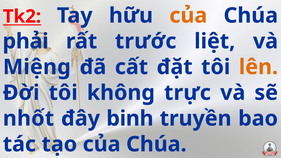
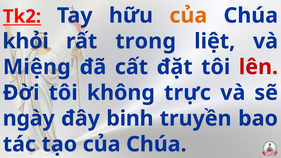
phải: phải -> khỏi (26, 41)
trước: trước -> trong (146, 41)
lên colour: orange -> red (258, 67)
nhốt: nhốt -> ngày (29, 119)
